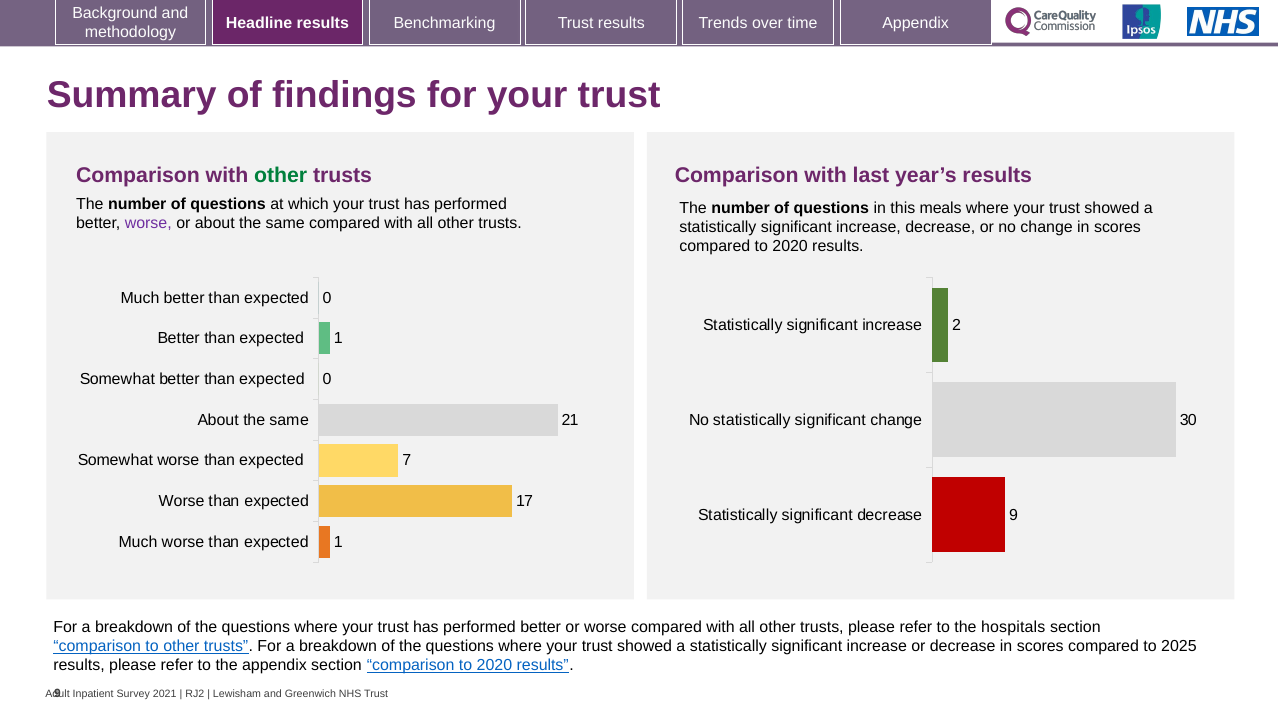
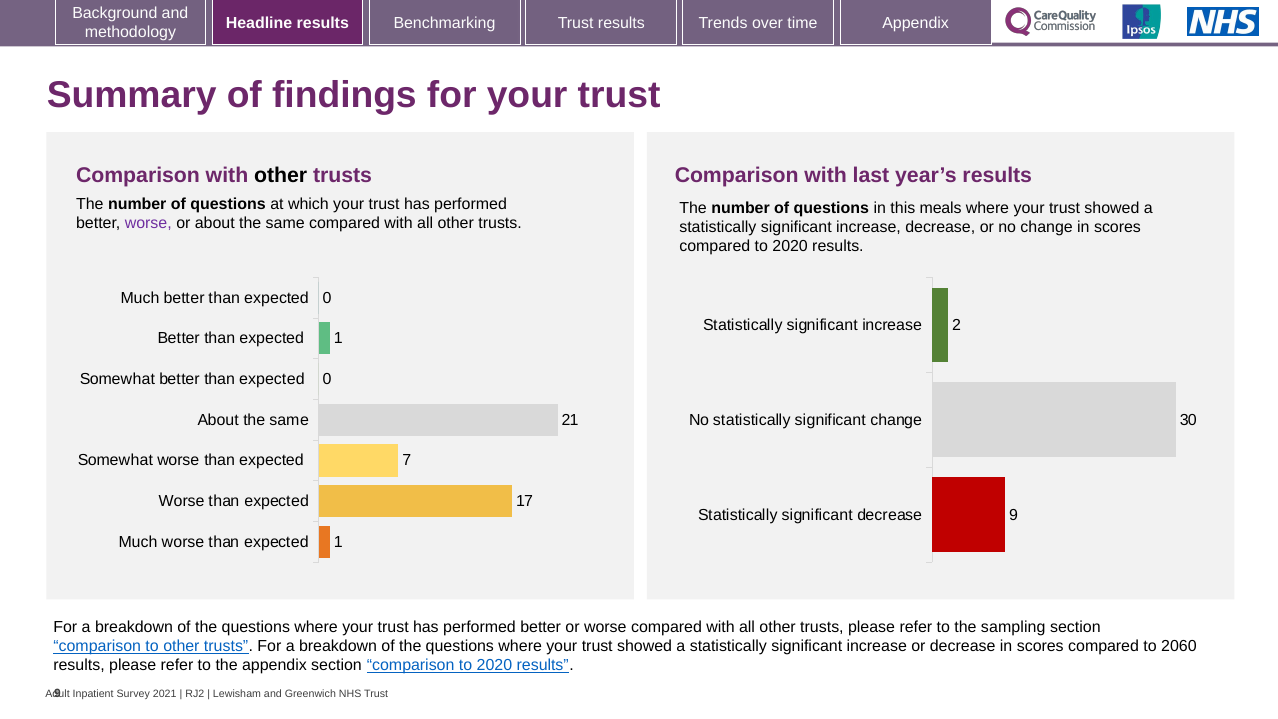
other colour: green -> black (281, 176)
hospitals: hospitals -> sampling (1013, 627)
2025: 2025 -> 2060 (1179, 646)
